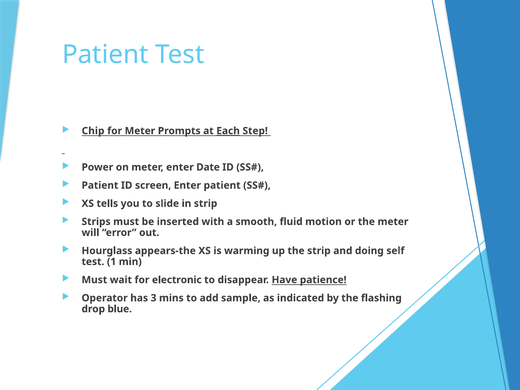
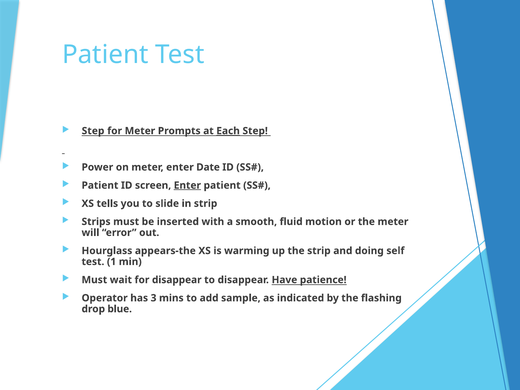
Chip: Chip -> Step (93, 131)
Enter underline: none -> present (187, 185)
for electronic: electronic -> disappear (177, 280)
